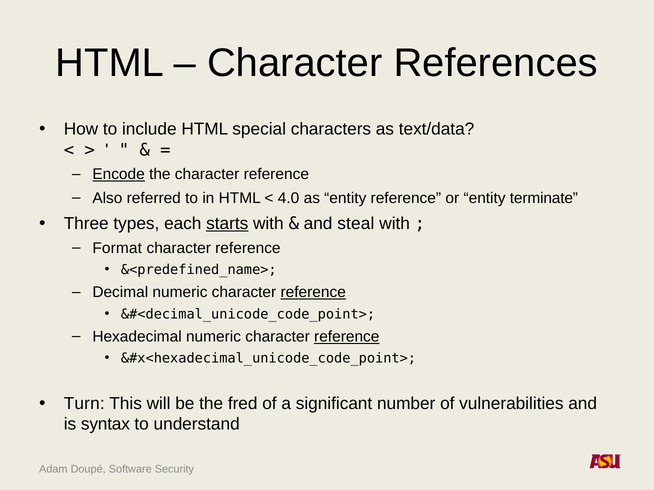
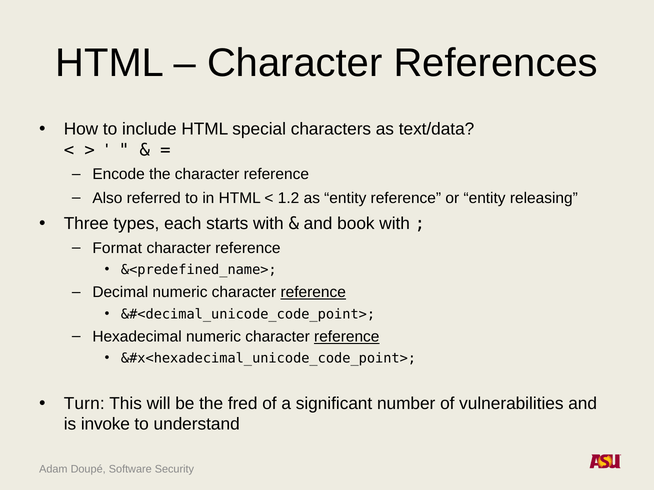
Encode underline: present -> none (119, 175)
4.0: 4.0 -> 1.2 (289, 198)
terminate: terminate -> releasing (544, 198)
starts underline: present -> none (227, 224)
steal: steal -> book (356, 224)
syntax: syntax -> invoke (105, 425)
